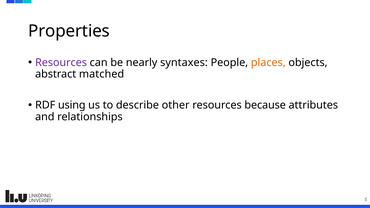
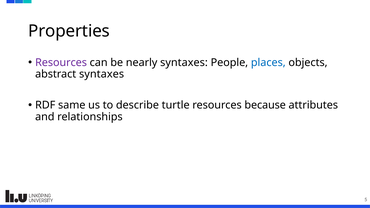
places colour: orange -> blue (268, 63)
abstract matched: matched -> syntaxes (102, 74)
using: using -> same (72, 105)
other: other -> turtle (176, 105)
